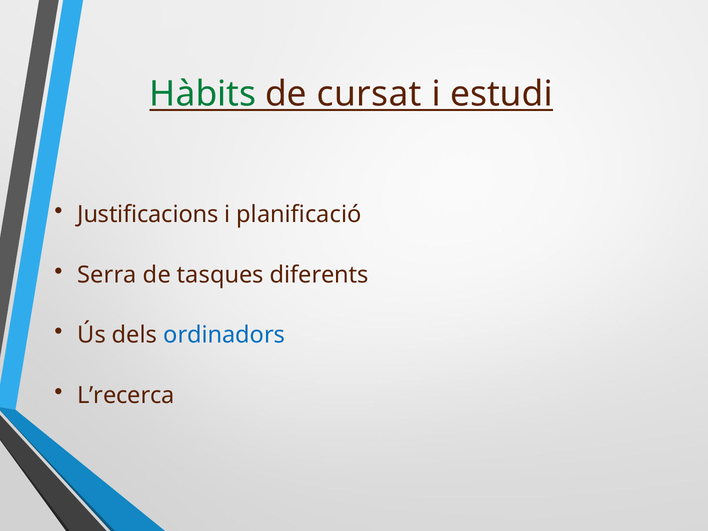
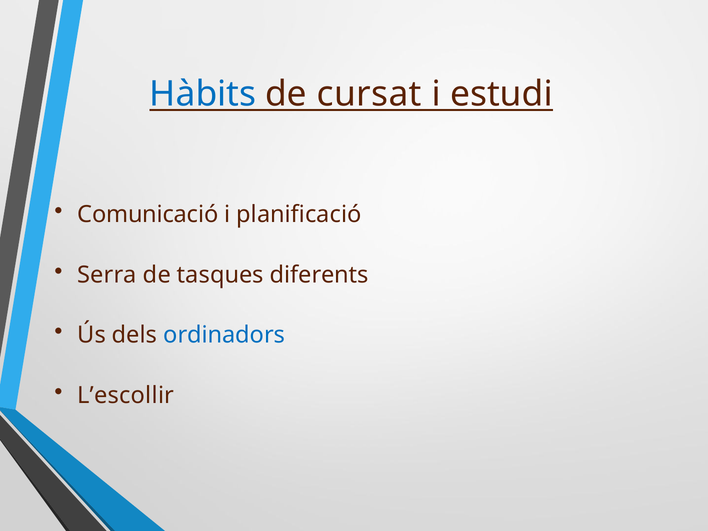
Hàbits colour: green -> blue (203, 94)
Justificacions: Justificacions -> Comunicació (148, 214)
L’recerca: L’recerca -> L’escollir (126, 396)
